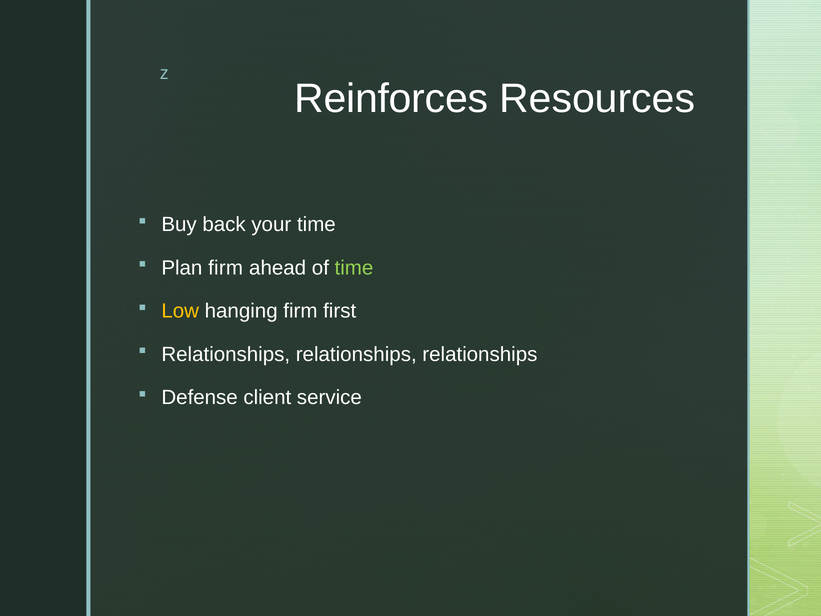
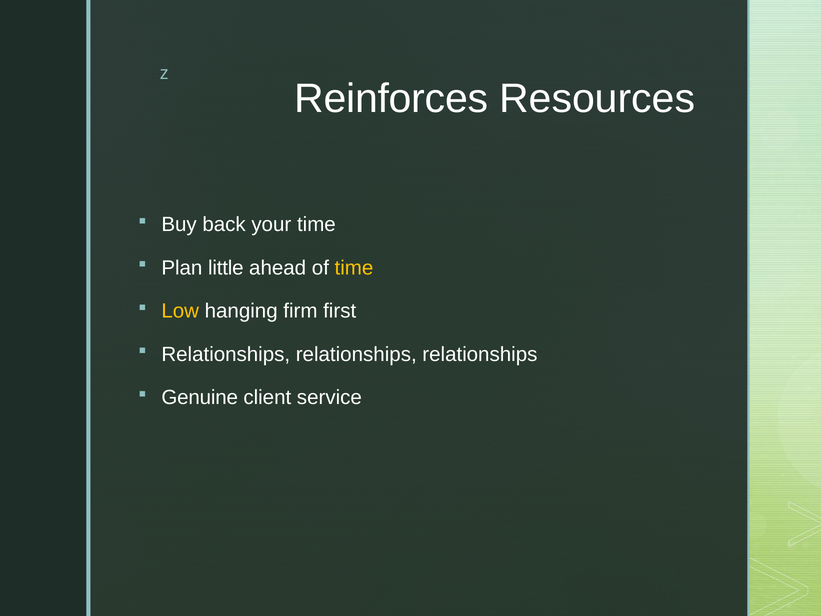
Plan firm: firm -> little (226, 268)
time colour: light green -> yellow (354, 268)
Defense: Defense -> Genuine (200, 397)
